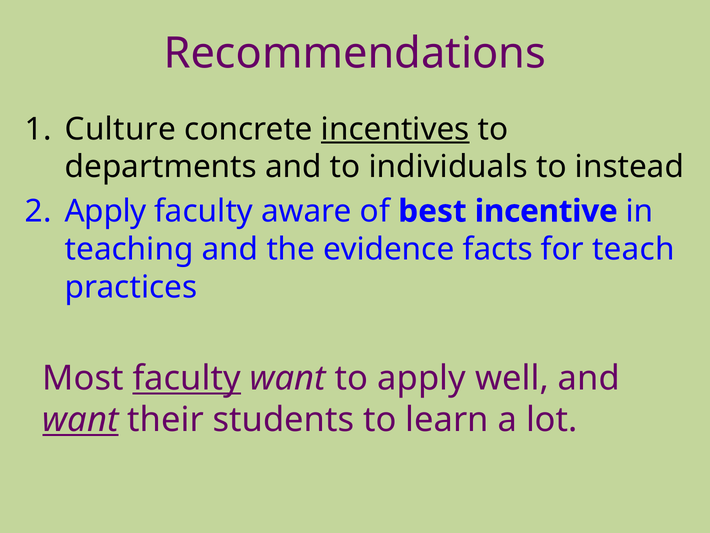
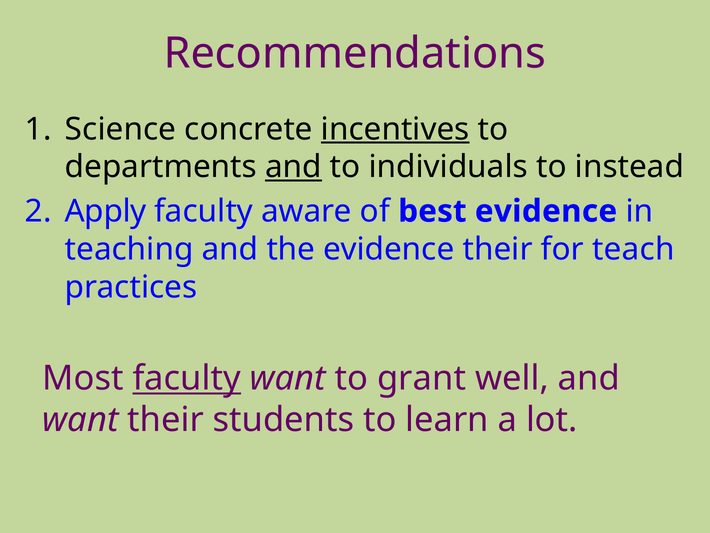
Culture: Culture -> Science (121, 129)
and underline: none -> present (293, 167)
best incentive: incentive -> evidence (546, 211)
evidence facts: facts -> their (498, 249)
to apply: apply -> grant (422, 378)
want underline: present -> none (80, 420)
